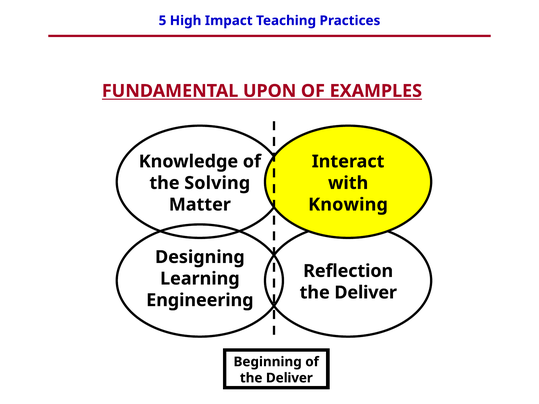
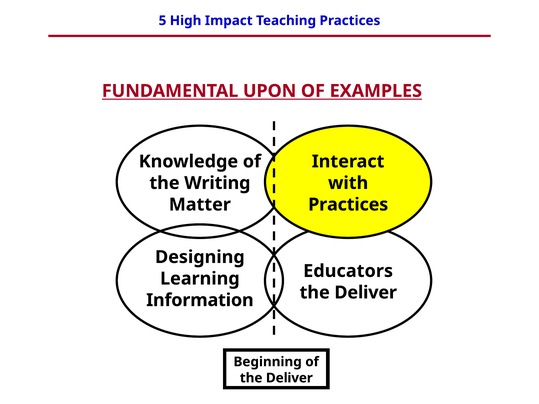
Solving: Solving -> Writing (217, 183)
Knowing: Knowing -> Practices (348, 205)
Reflection: Reflection -> Educators (348, 271)
Engineering: Engineering -> Information (200, 300)
